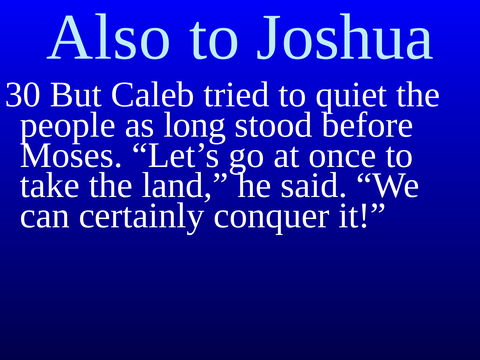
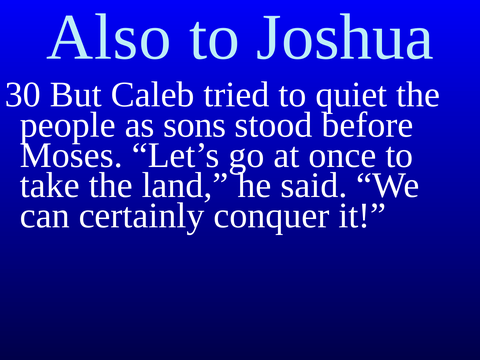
long: long -> sons (195, 125)
